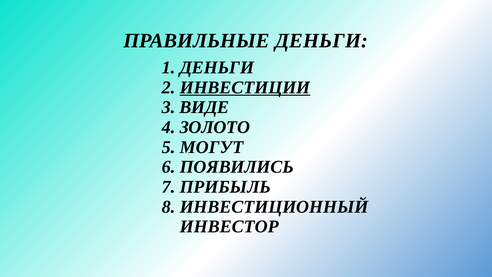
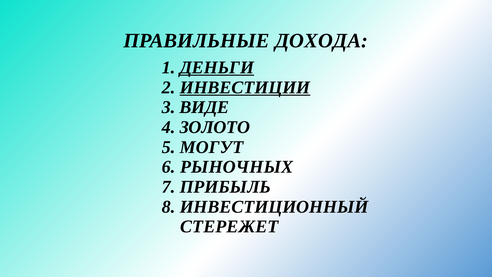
ПРАВИЛЬНЫЕ ДЕНЬГИ: ДЕНЬГИ -> ДОХОДА (322, 41)
ДЕНЬГИ underline: none -> present (217, 67)
ПОЯВИЛИСЬ: ПОЯВИЛИСЬ -> РЫНОЧНЫХ (237, 167)
ИНВЕСТОР: ИНВЕСТОР -> СТЕРЕЖЕТ (229, 226)
